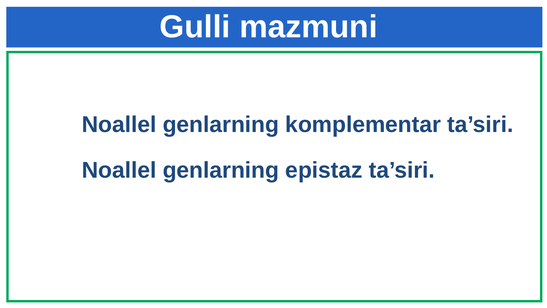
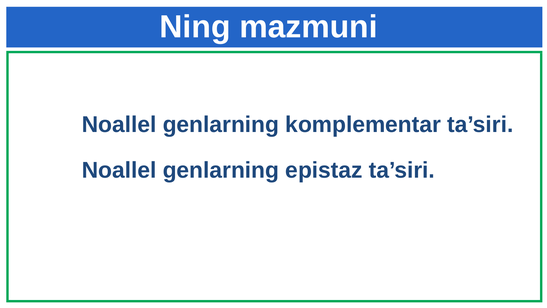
Gulli: Gulli -> Ning (195, 27)
